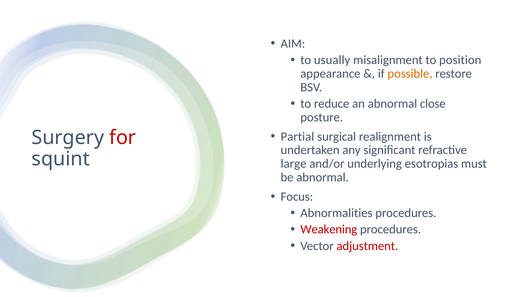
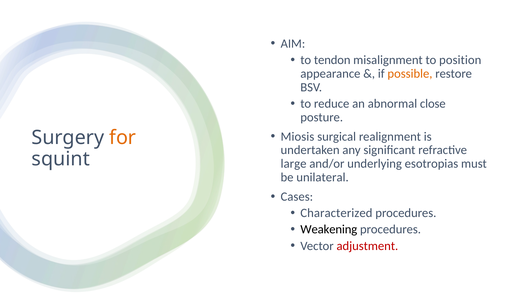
usually: usually -> tendon (332, 60)
Partial: Partial -> Miosis (297, 136)
for colour: red -> orange (123, 137)
be abnormal: abnormal -> unilateral (323, 177)
Focus: Focus -> Cases (297, 196)
Abnormalities: Abnormalities -> Characterized (336, 213)
Weakening colour: red -> black (329, 229)
